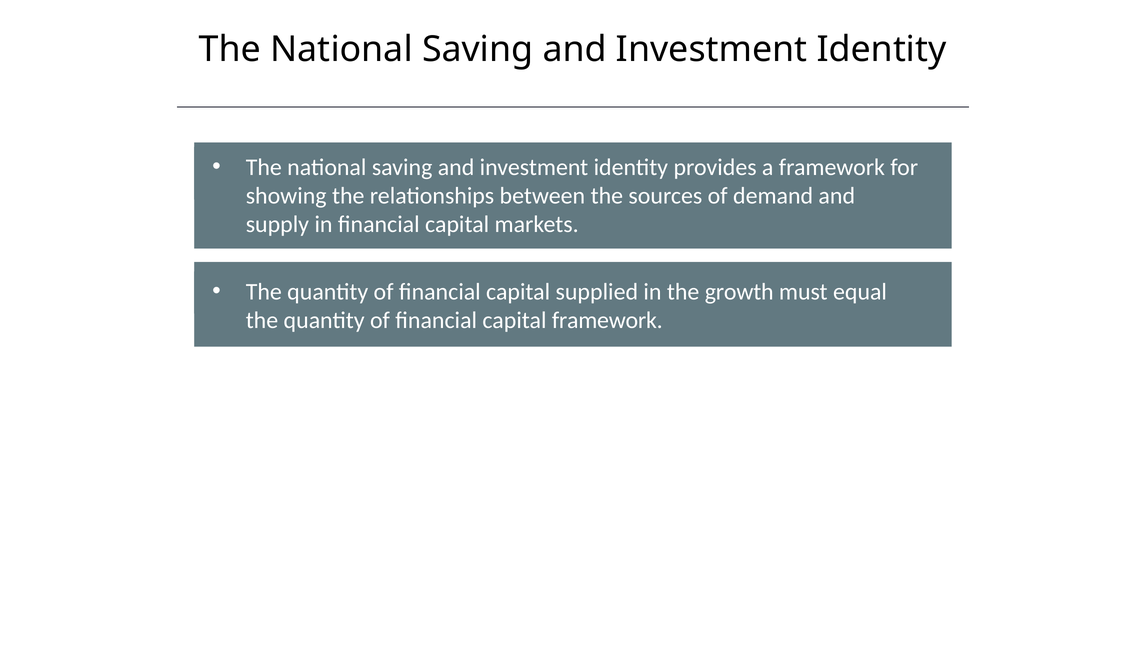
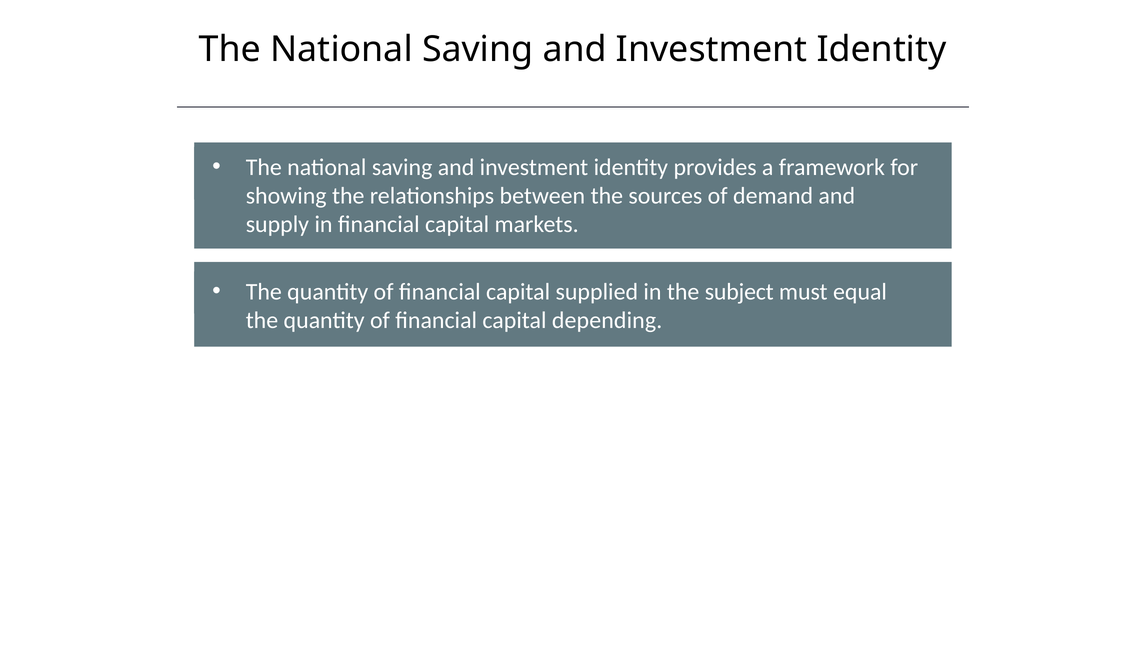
the growth: growth -> subject (739, 292)
capital framework: framework -> depending (607, 320)
